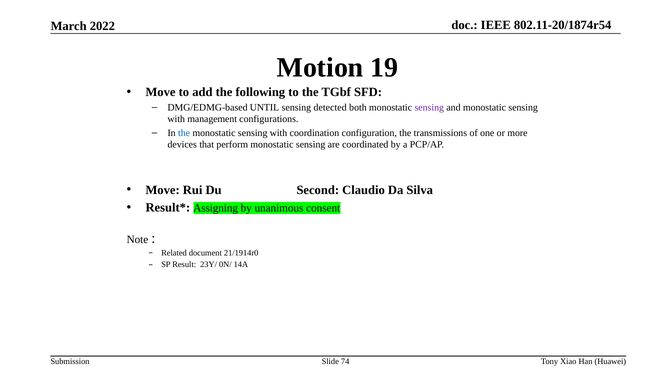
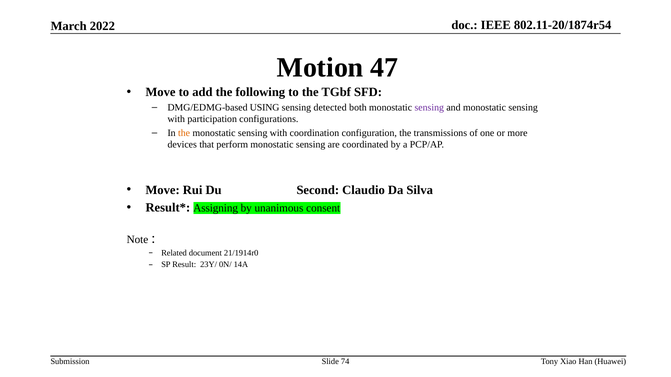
19: 19 -> 47 (384, 67)
UNTIL: UNTIL -> USING (265, 108)
management: management -> participation (212, 119)
the colour: blue -> orange (184, 133)
